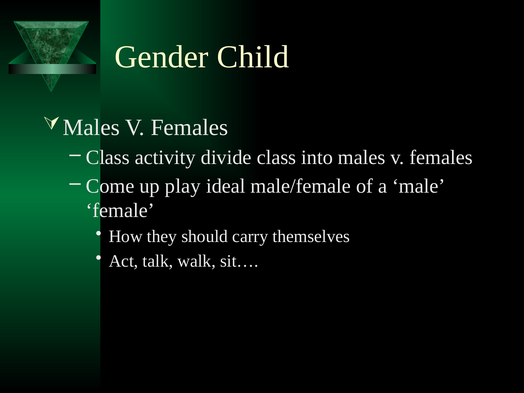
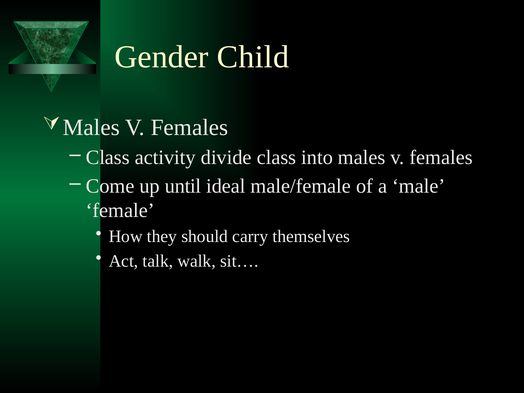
play: play -> until (183, 186)
